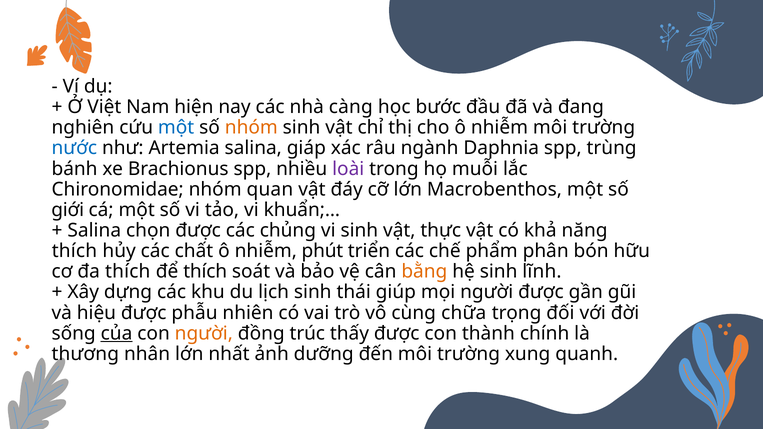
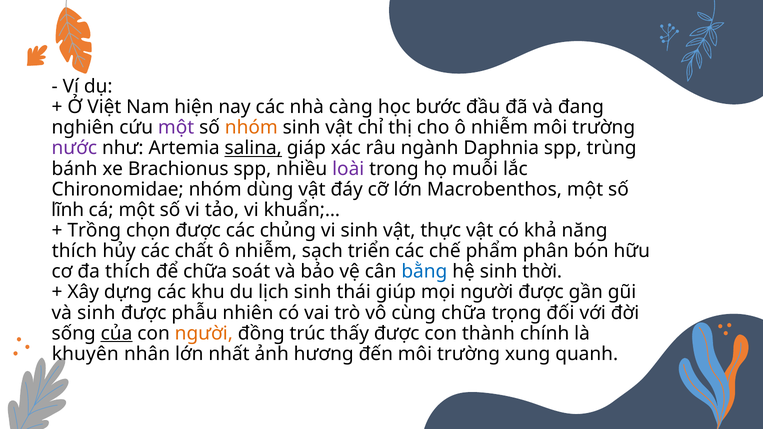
một colour: blue -> purple (176, 128)
nước colour: blue -> purple (74, 148)
salina underline: none -> present (253, 148)
quan: quan -> dùng (270, 189)
giới: giới -> lĩnh (68, 210)
Salina: Salina -> Trồng (94, 231)
phút: phút -> sạch (322, 251)
để thích: thích -> chữa (205, 272)
bằng colour: orange -> blue (424, 272)
lĩnh: lĩnh -> thời (542, 272)
và hiệu: hiệu -> sinh (96, 313)
thương: thương -> khuyên (85, 354)
dưỡng: dưỡng -> hương (324, 354)
